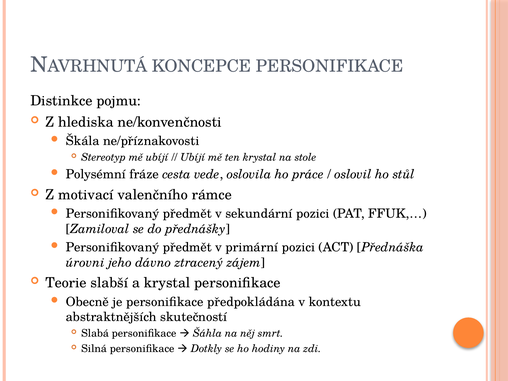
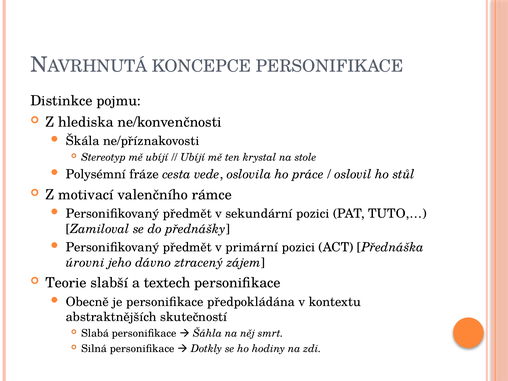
FFUK,…: FFUK,… -> TUTO,… (397, 214)
a krystal: krystal -> textech (167, 283)
